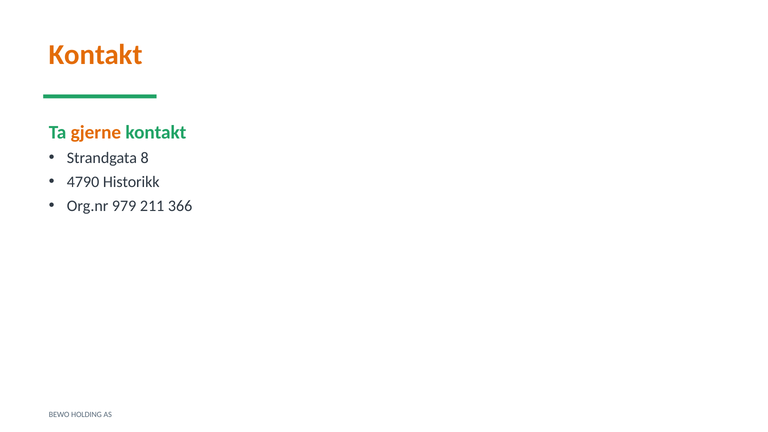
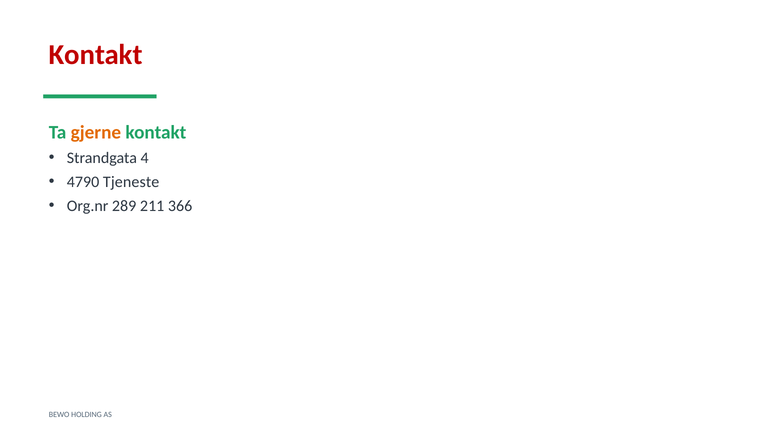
Kontakt colour: orange -> red (96, 55)
8: 8 -> 4 (145, 158)
Historikk: Historikk -> Tjeneste (131, 182)
979: 979 -> 289 (124, 206)
